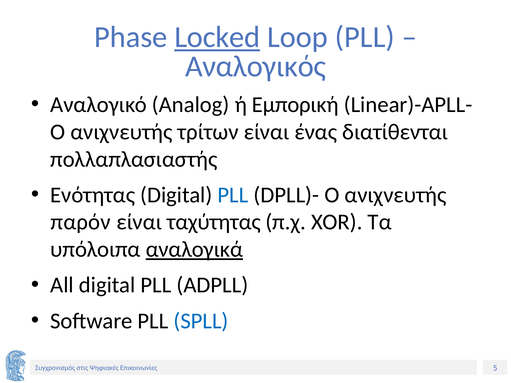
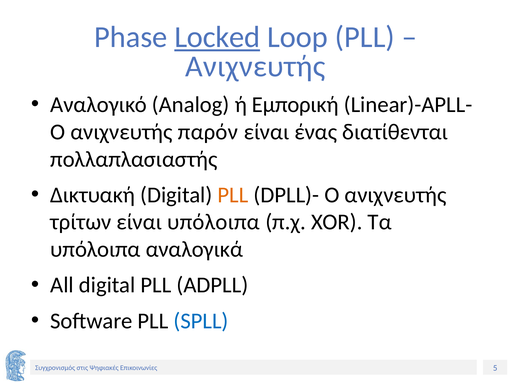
Αναλογικός: Αναλογικός -> Ανιχνευτής (255, 66)
τρίτων: τρίτων -> παρόν (208, 132)
Ενότητας: Ενότητας -> Δικτυακή (93, 195)
PLL colour: blue -> orange (233, 195)
παρόν: παρόν -> τρίτων (81, 222)
είναι ταχύτητας: ταχύτητας -> υπόλοιπα (214, 222)
αναλογικά underline: present -> none (194, 250)
